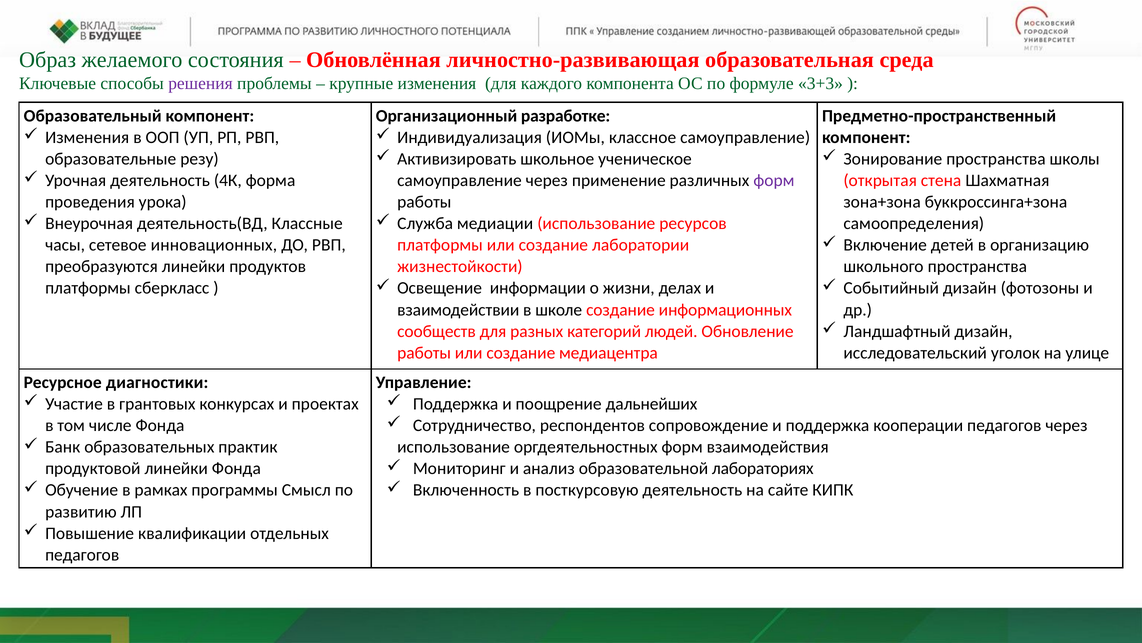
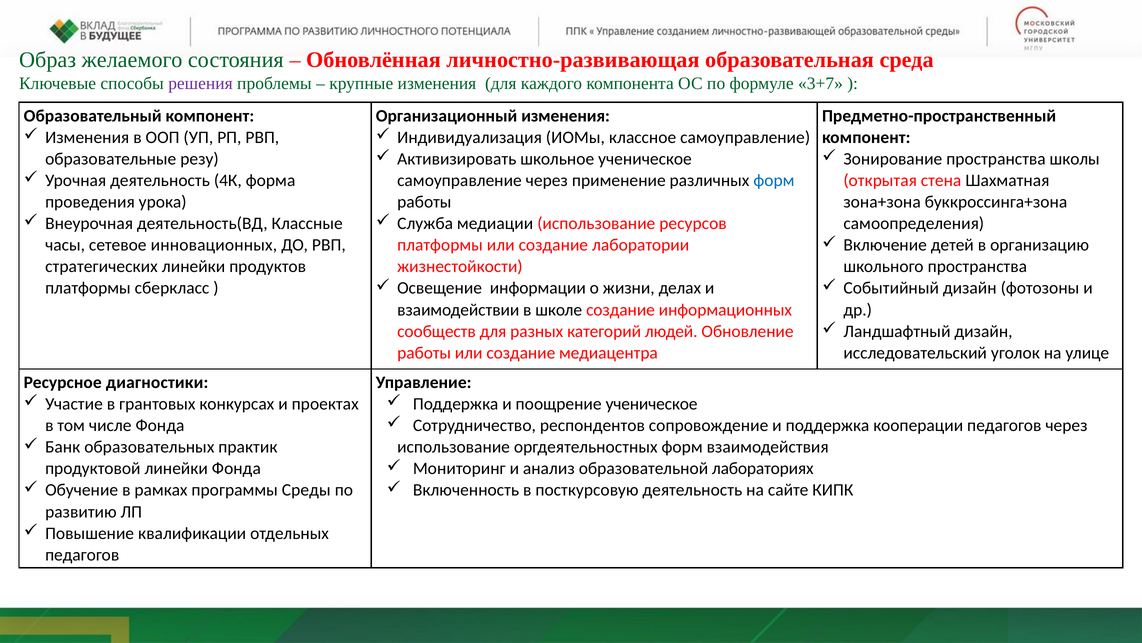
3+3: 3+3 -> 3+7 (820, 84)
Организационный разработке: разработке -> изменения (566, 116)
форм colour: purple -> blue (774, 180)
преобразуются: преобразуются -> стратегических (101, 266)
поощрение дальнейших: дальнейших -> ученическое (652, 404)
Смысл: Смысл -> Среды (306, 490)
